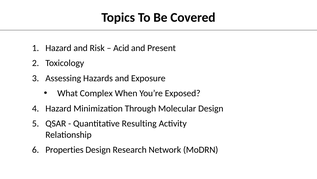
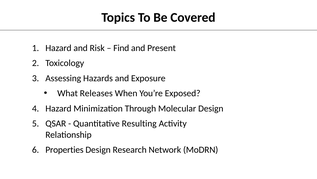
Acid: Acid -> Find (121, 48)
Complex: Complex -> Releases (96, 93)
